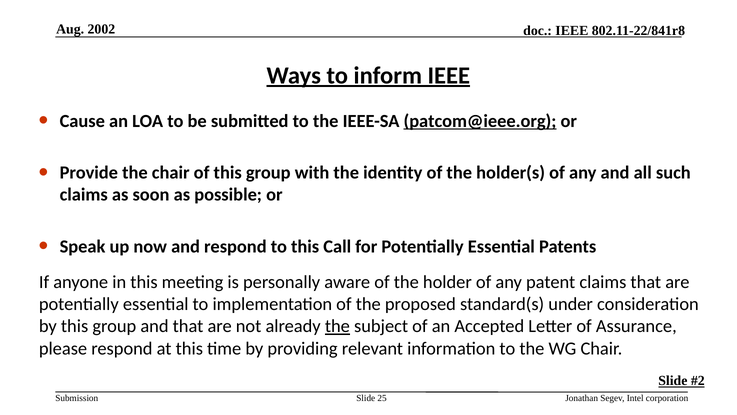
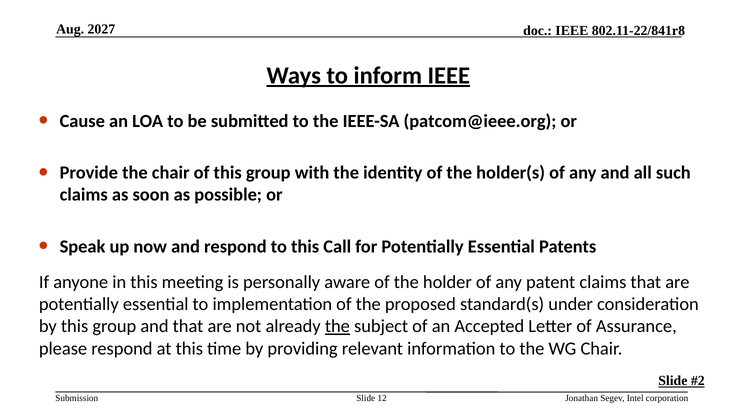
2002: 2002 -> 2027 (101, 29)
patcom@ieee.org underline: present -> none (480, 121)
25: 25 -> 12 (382, 398)
